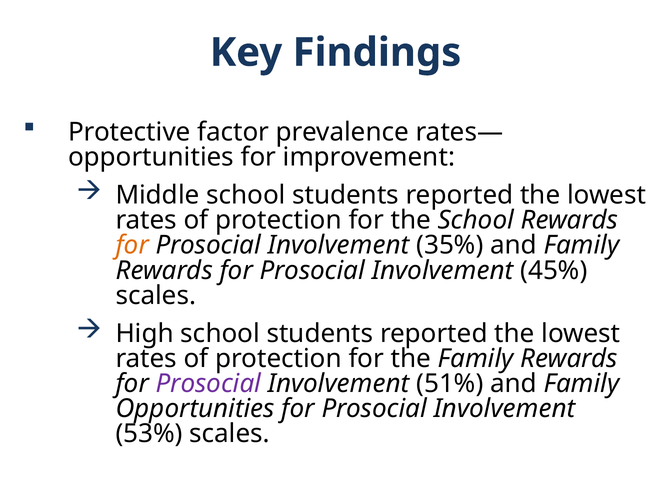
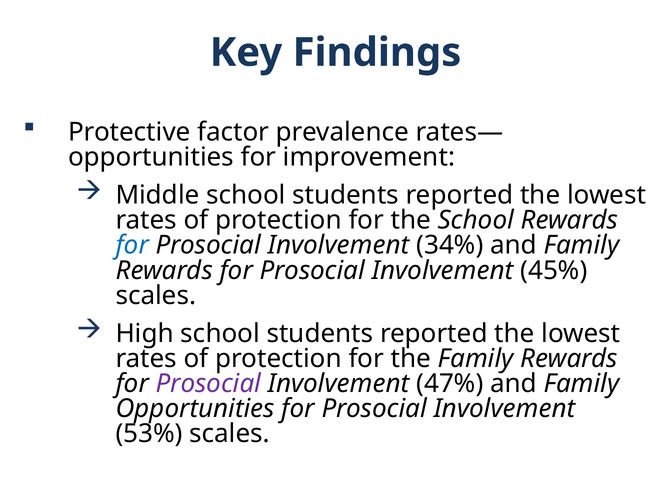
for colour: orange -> blue (132, 245)
35%: 35% -> 34% (450, 245)
51%: 51% -> 47% (450, 384)
